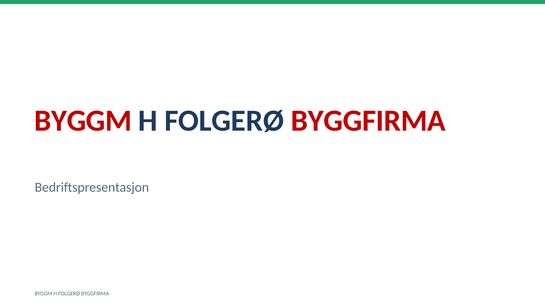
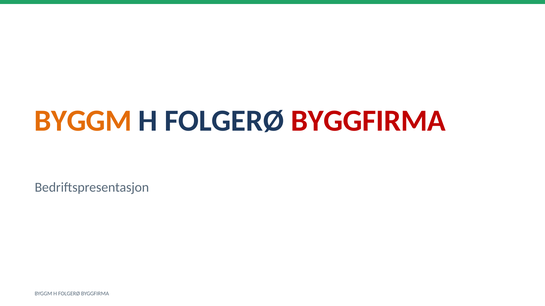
BYGGM colour: red -> orange (83, 121)
